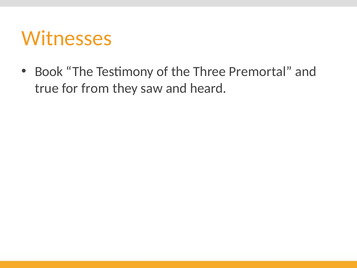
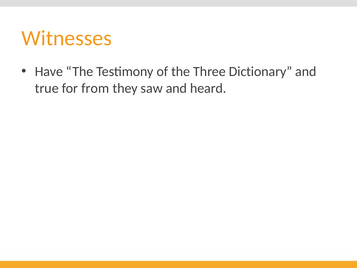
Book: Book -> Have (49, 72)
Premortal: Premortal -> Dictionary (261, 72)
